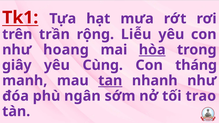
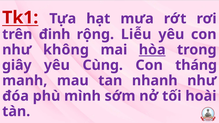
trần: trần -> đinh (55, 34)
hoang: hoang -> không (66, 50)
tan underline: present -> none (110, 81)
ngân: ngân -> mình (82, 96)
trao: trao -> hoài (201, 96)
